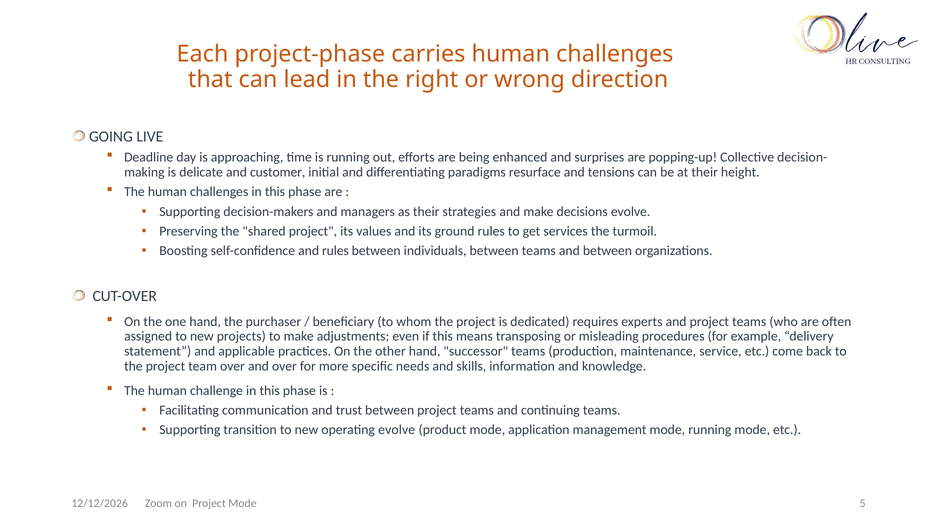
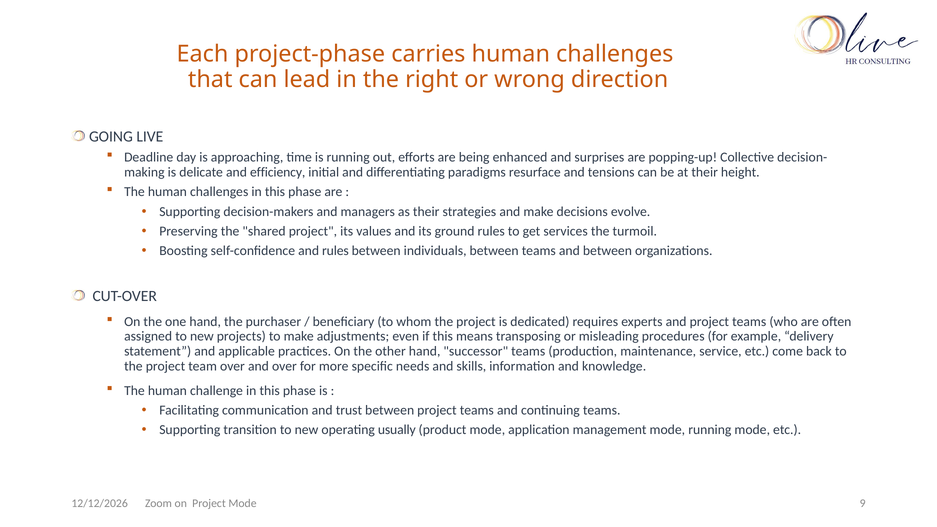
customer: customer -> efficiency (278, 172)
operating evolve: evolve -> usually (397, 430)
5: 5 -> 9 (863, 503)
